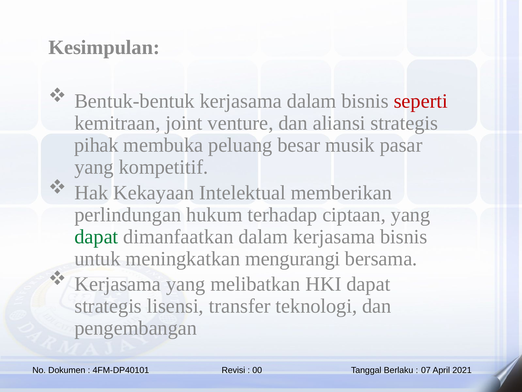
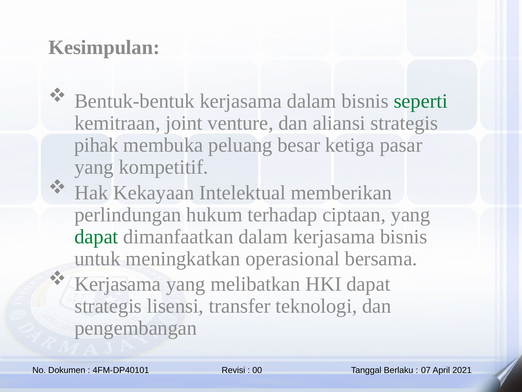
seperti colour: red -> green (421, 101)
musik: musik -> ketiga (350, 145)
mengurangi: mengurangi -> operasional (293, 258)
